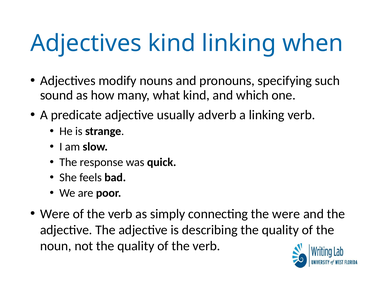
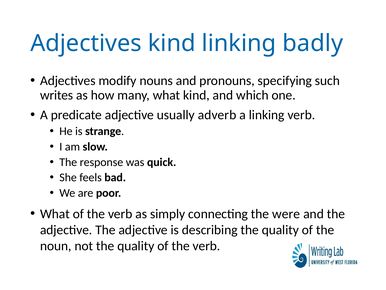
when: when -> badly (313, 43)
sound: sound -> writes (57, 95)
Were: Were -> What (55, 213)
